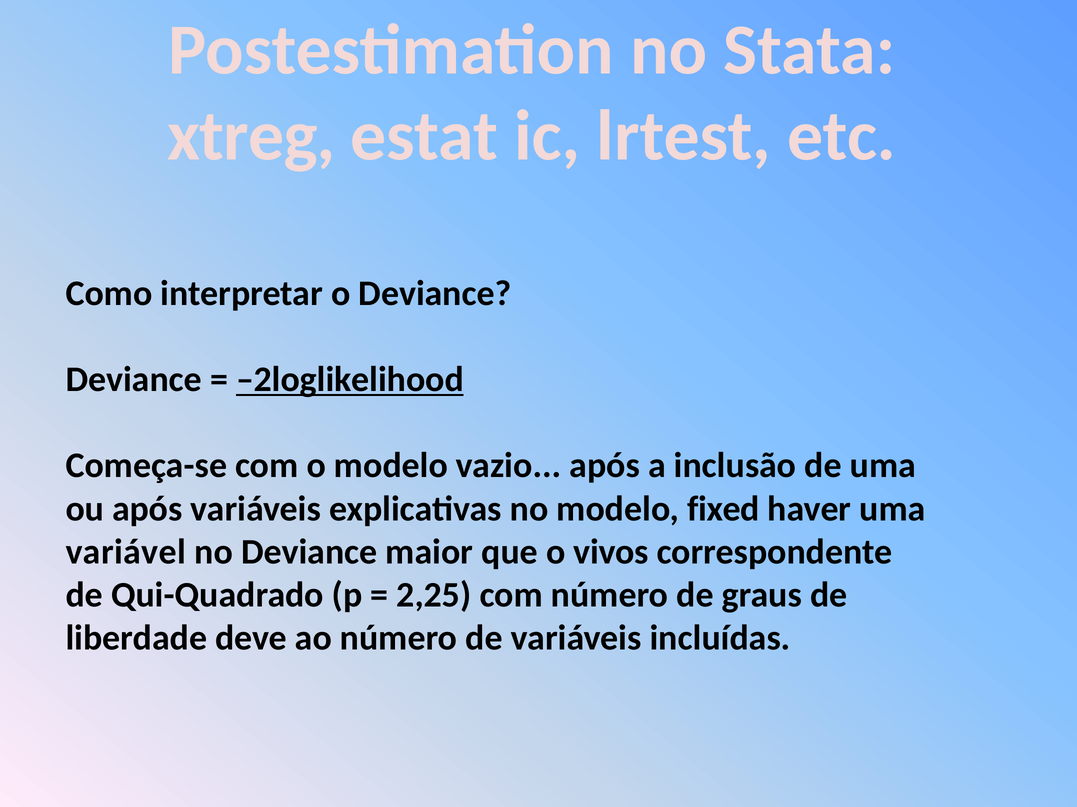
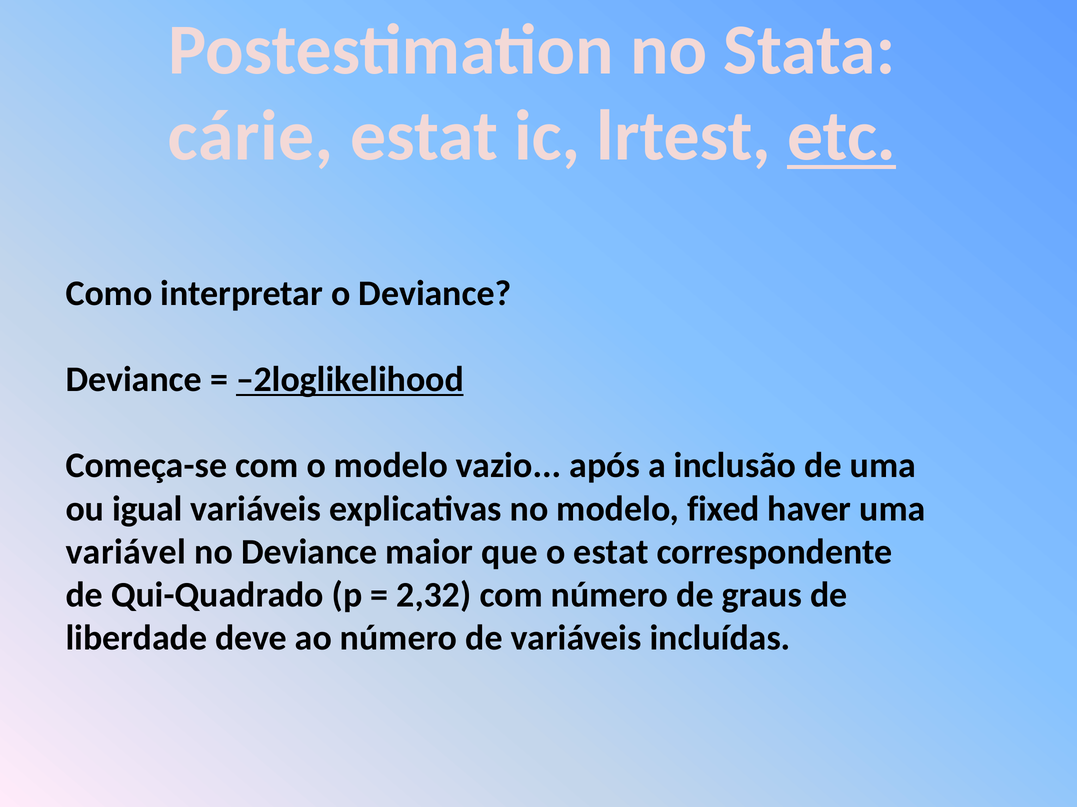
xtreg: xtreg -> cárie (251, 136)
etc underline: none -> present (842, 136)
ou após: após -> igual (147, 509)
o vivos: vivos -> estat (611, 552)
2,25: 2,25 -> 2,32 (434, 595)
